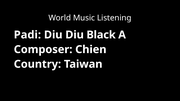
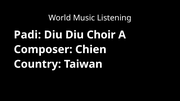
Black: Black -> Choir (101, 35)
